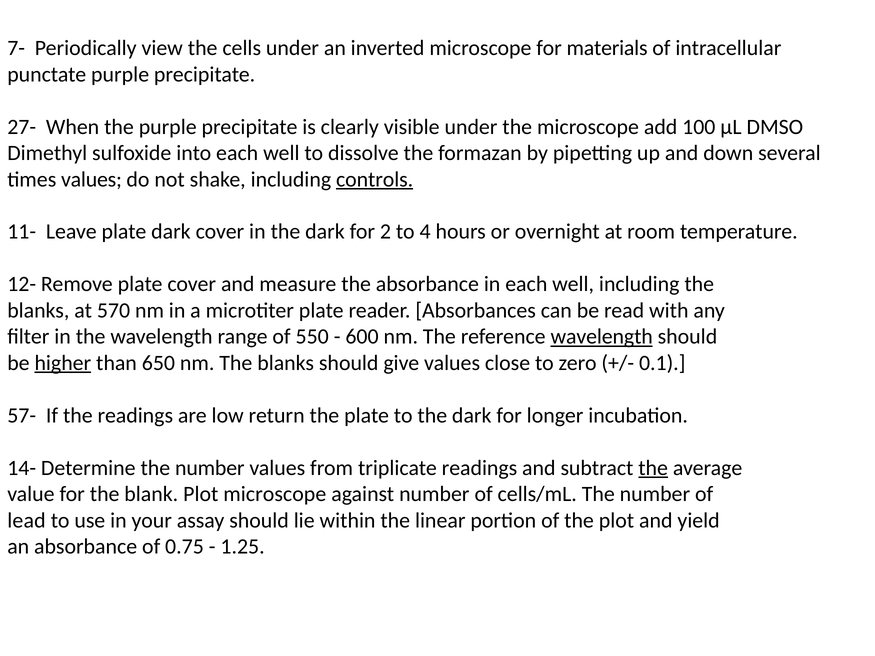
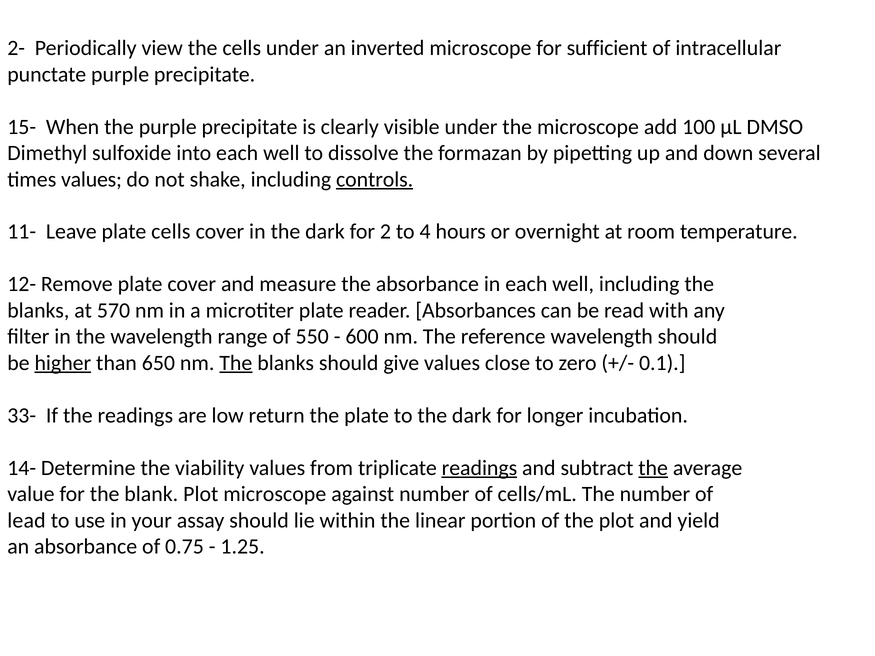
7-: 7- -> 2- (16, 48)
materials: materials -> sufficient (607, 48)
27-: 27- -> 15- (22, 127)
plate dark: dark -> cells (171, 232)
wavelength underline: present -> none (602, 337)
The underline: none -> present (236, 363)
57-: 57- -> 33- (22, 416)
Determine the number: number -> viability (210, 468)
readings underline: none -> present (479, 468)
